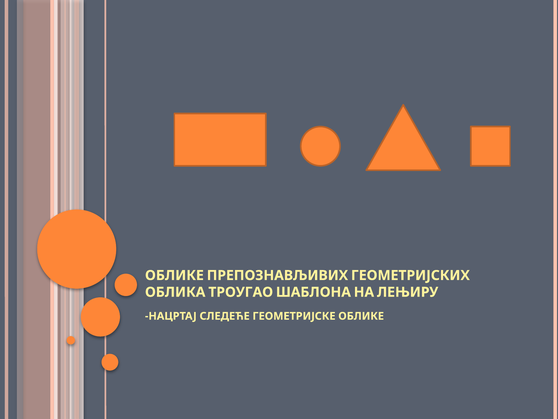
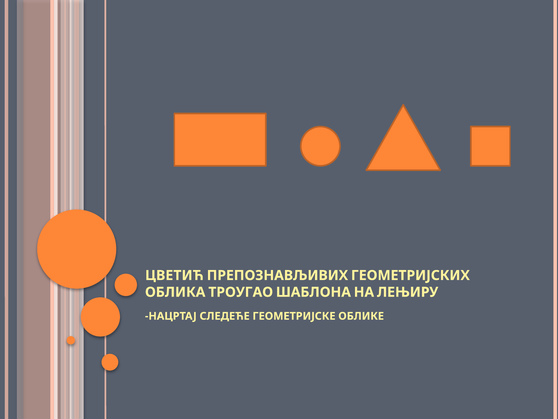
ОБЛИКЕ: ОБЛИКЕ -> ЦВЕТИЋ (174, 275)
